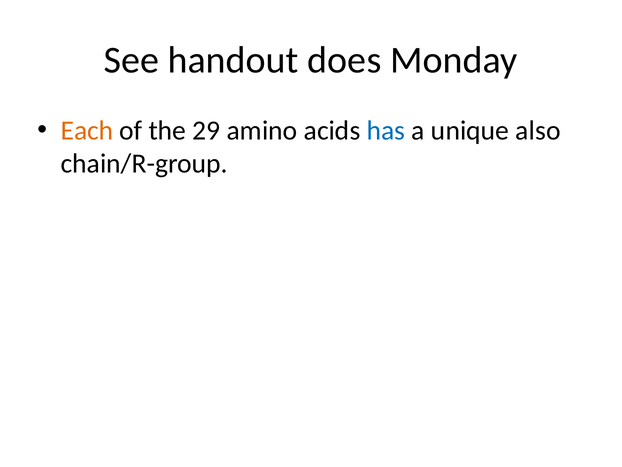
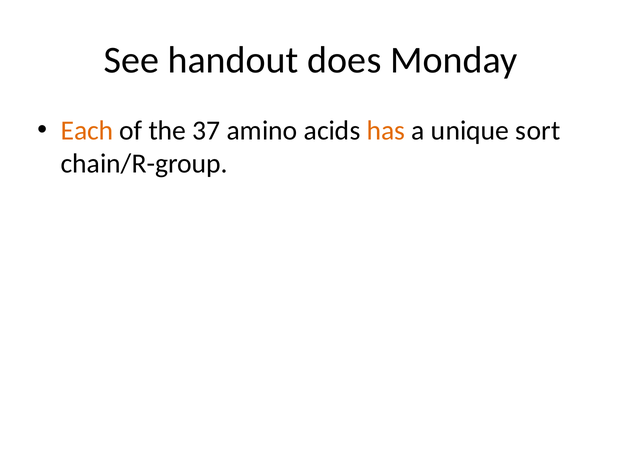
29: 29 -> 37 (206, 130)
has colour: blue -> orange (386, 130)
also: also -> sort (538, 130)
